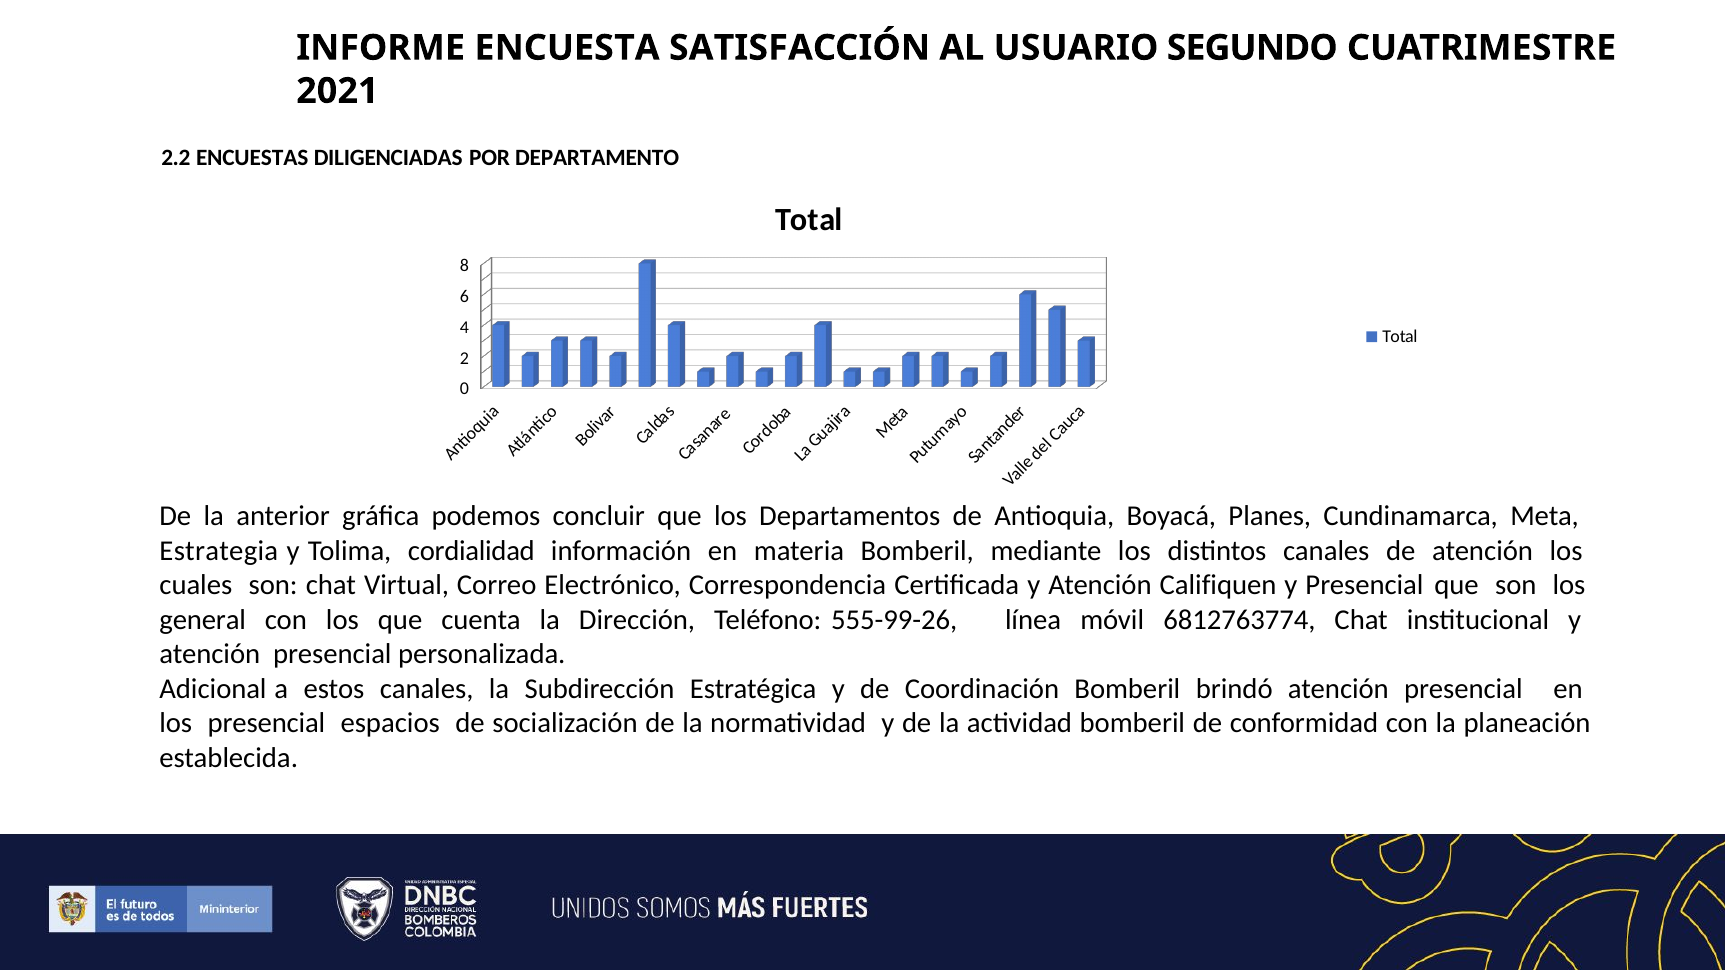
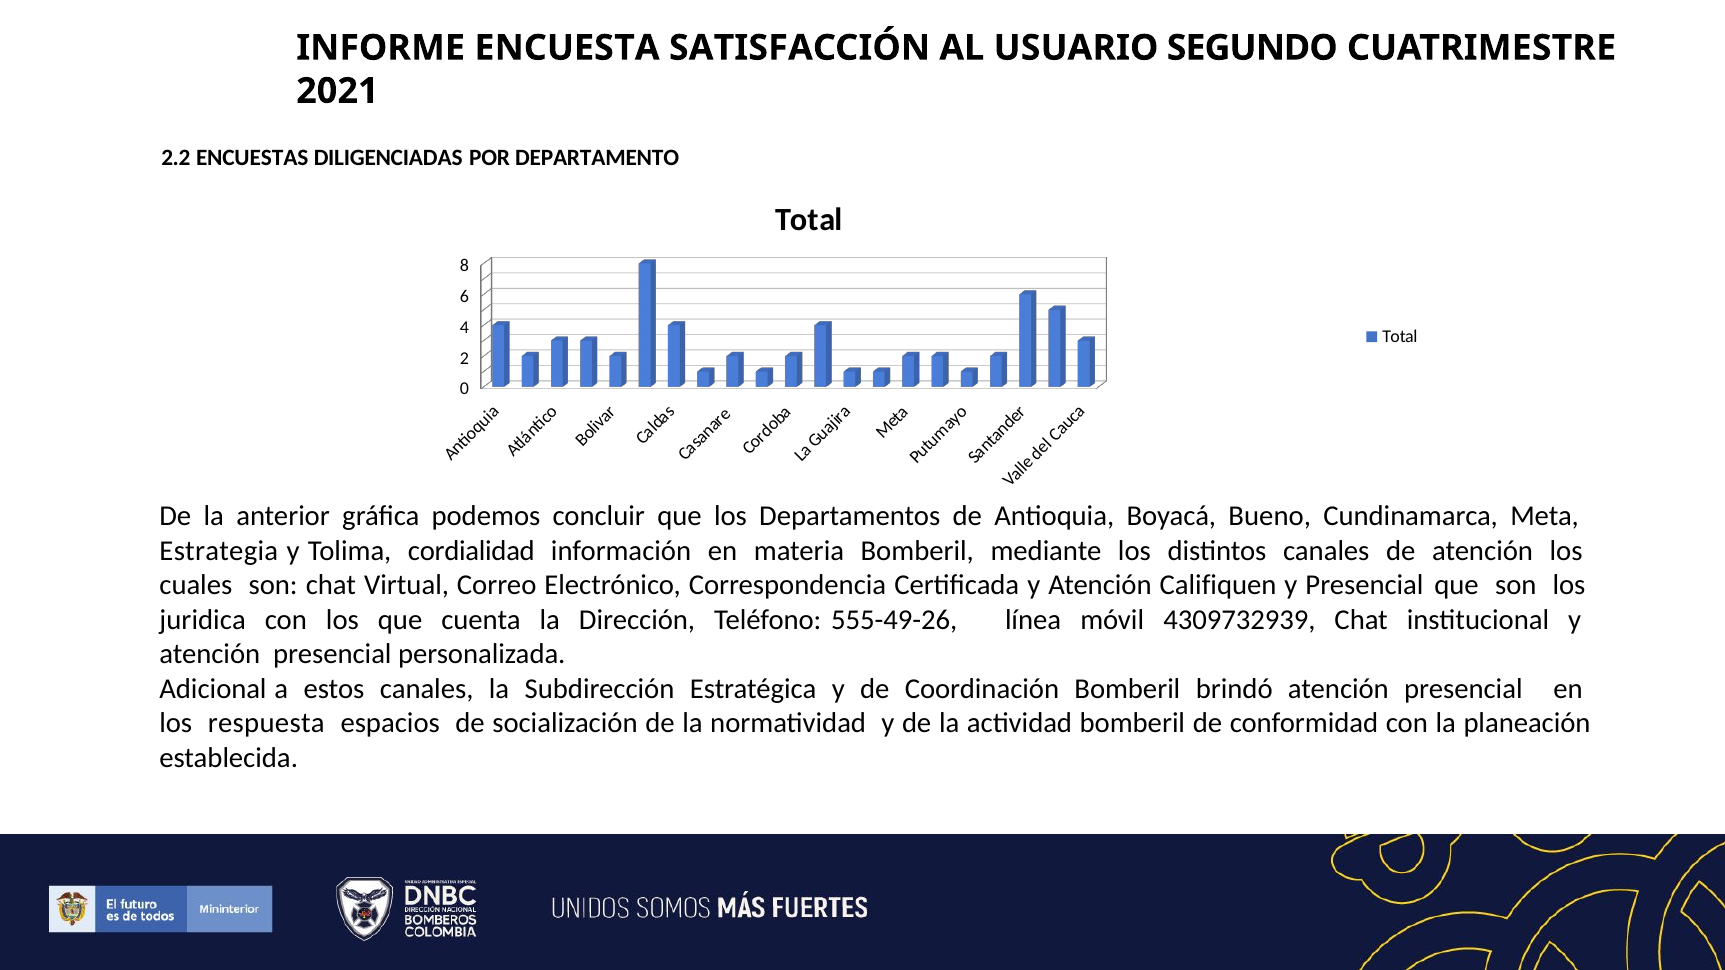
Planes: Planes -> Bueno (1270, 517)
general: general -> juridica (203, 620)
555-99-26: 555-99-26 -> 555-49-26 (894, 620)
6812763774: 6812763774 -> 4309732939 (1239, 620)
los presencial: presencial -> respuesta (266, 724)
